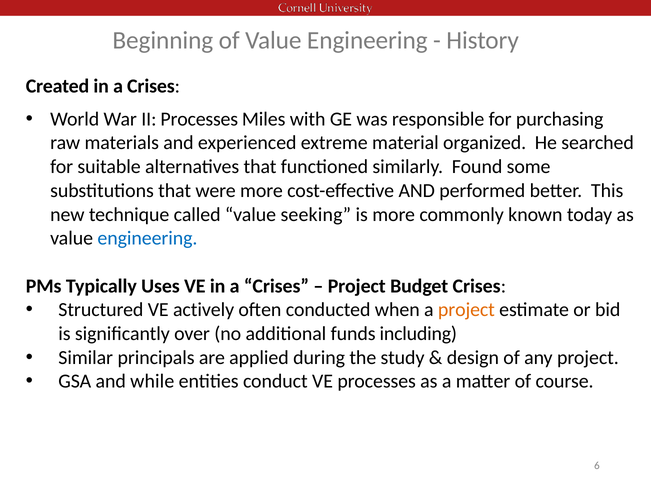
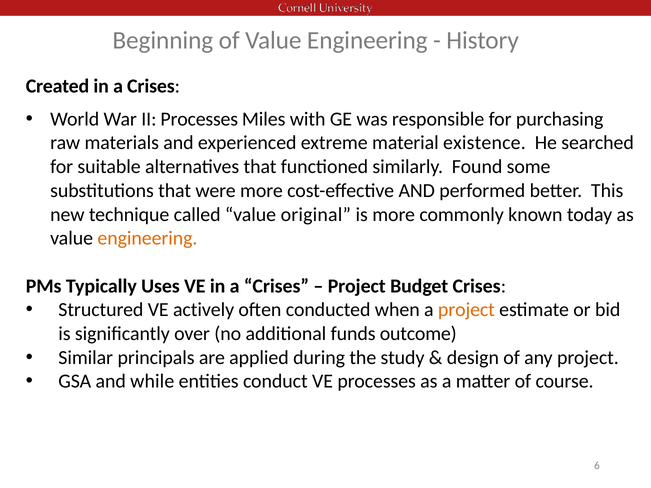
organized: organized -> existence (484, 143)
seeking: seeking -> original (316, 215)
engineering colour: blue -> orange (147, 238)
including: including -> outcome (418, 334)
